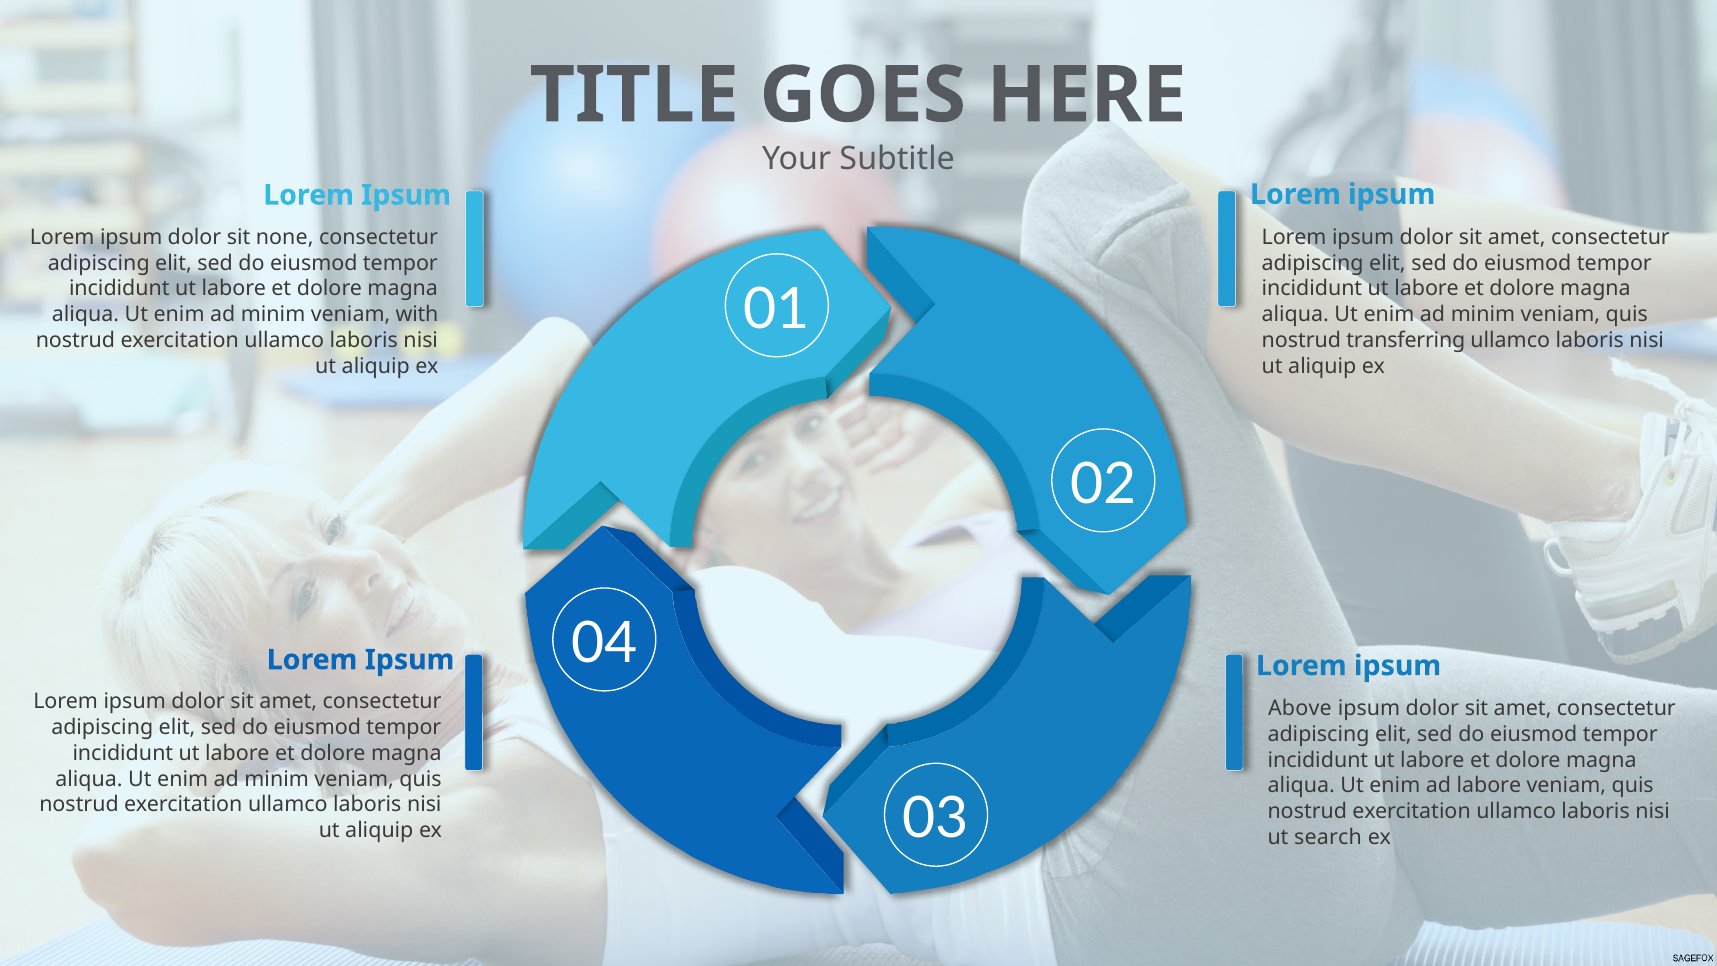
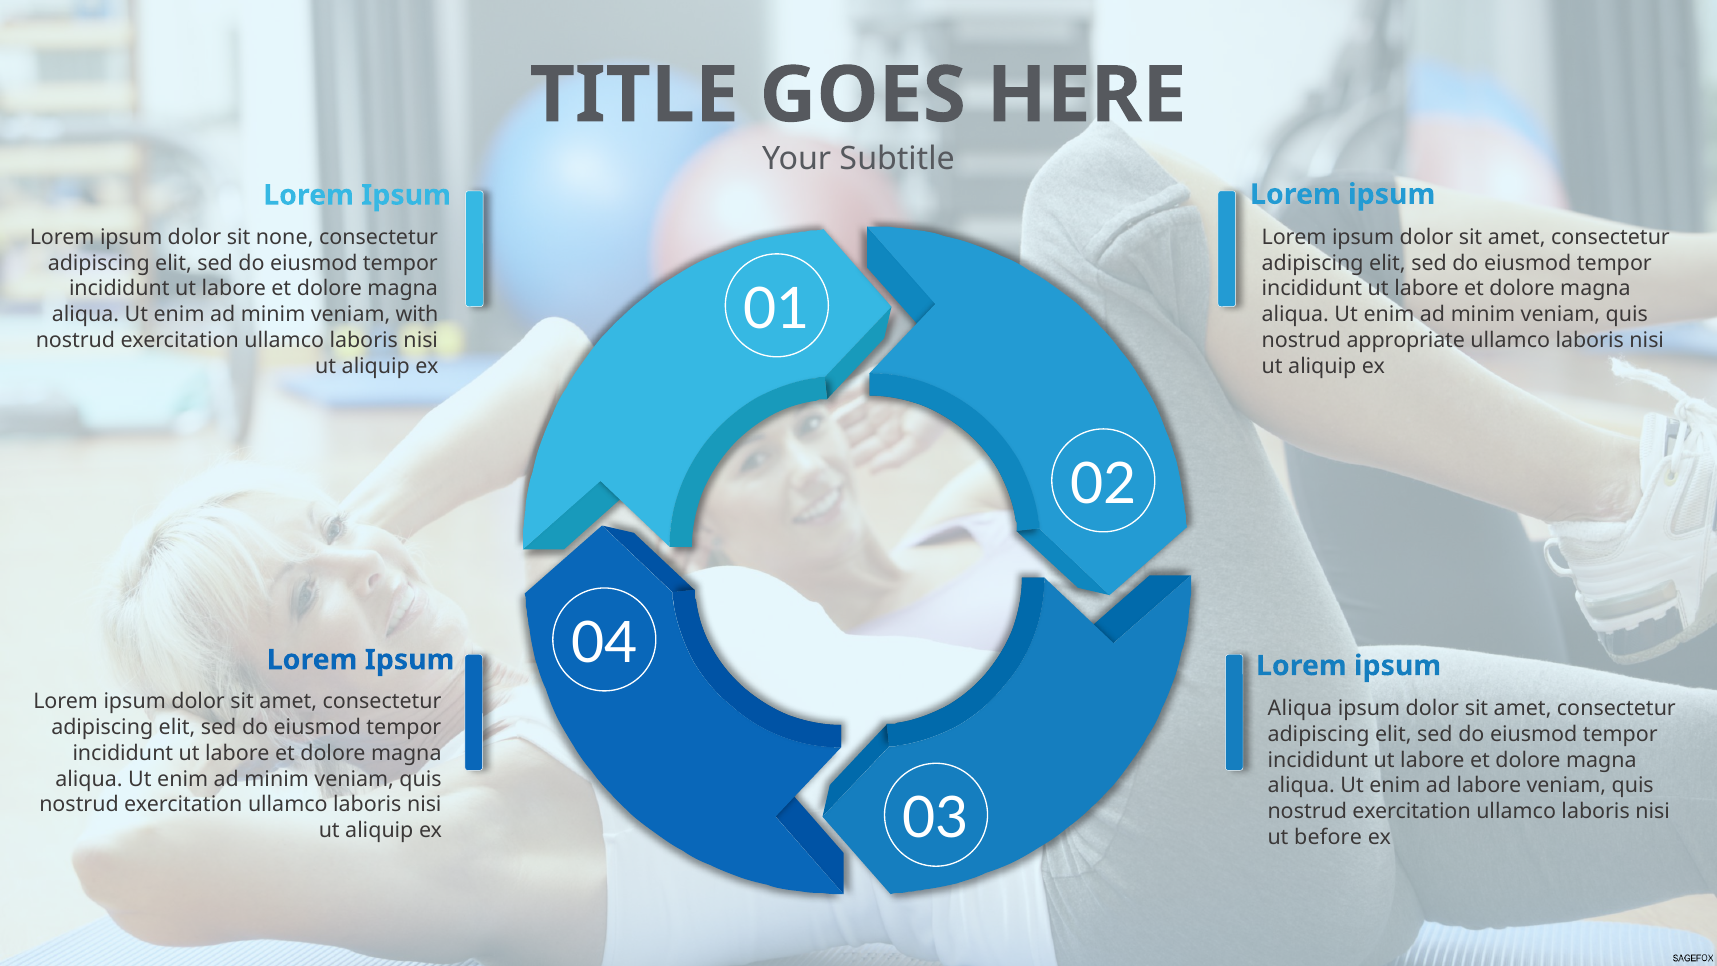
transferring: transferring -> appropriate (1406, 340)
Above: Above -> Aliqua (1300, 708)
search: search -> before (1328, 837)
